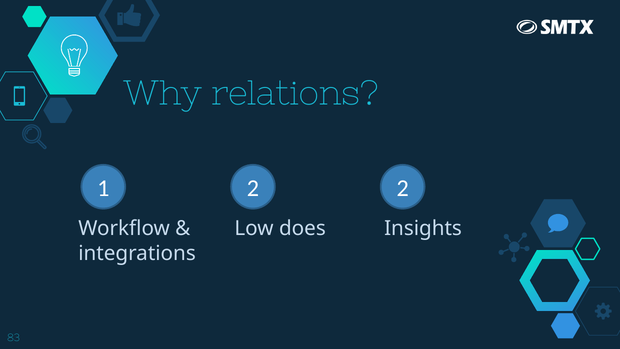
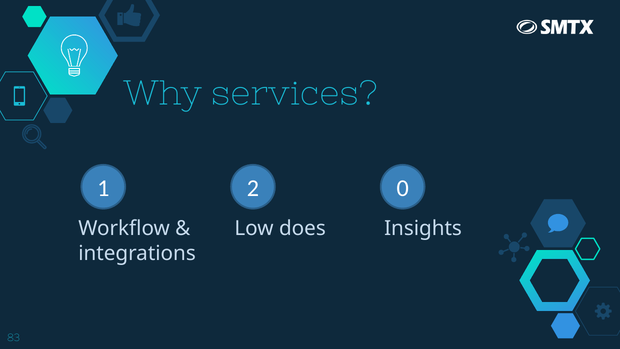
relations: relations -> services (295, 93)
2 2: 2 -> 0 (403, 188)
